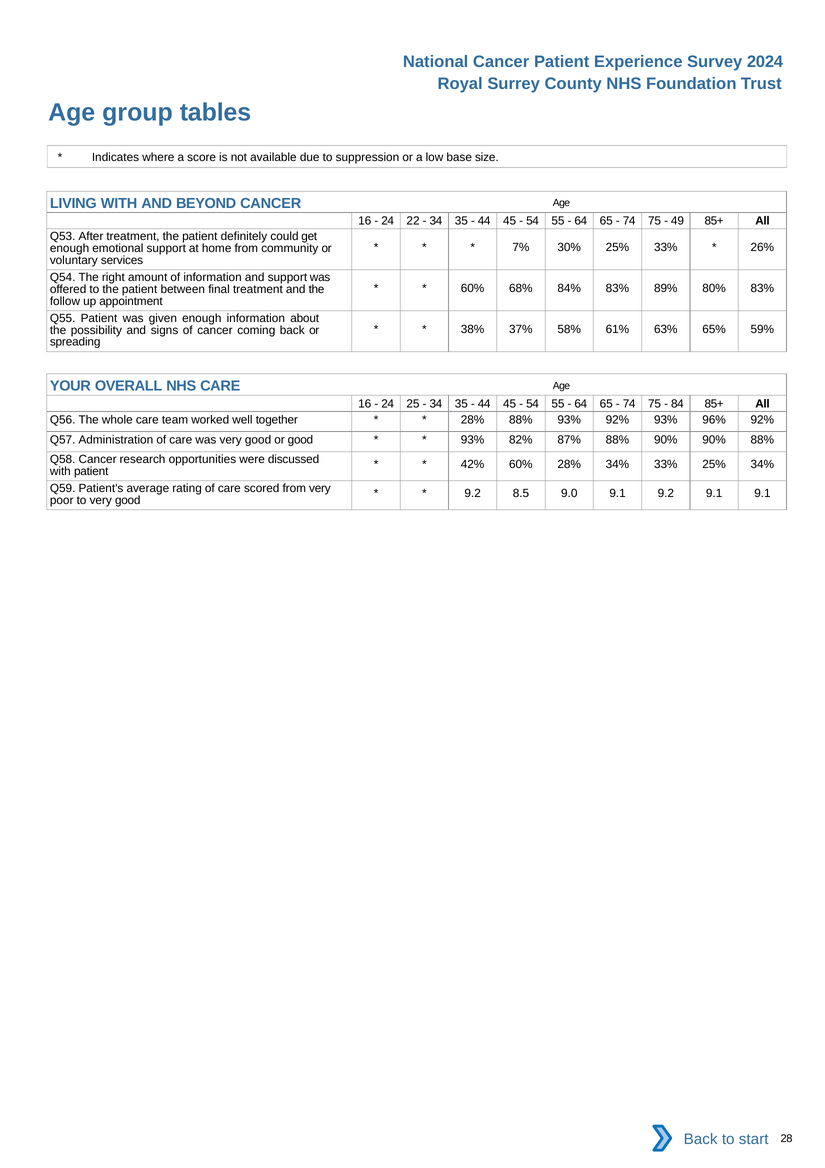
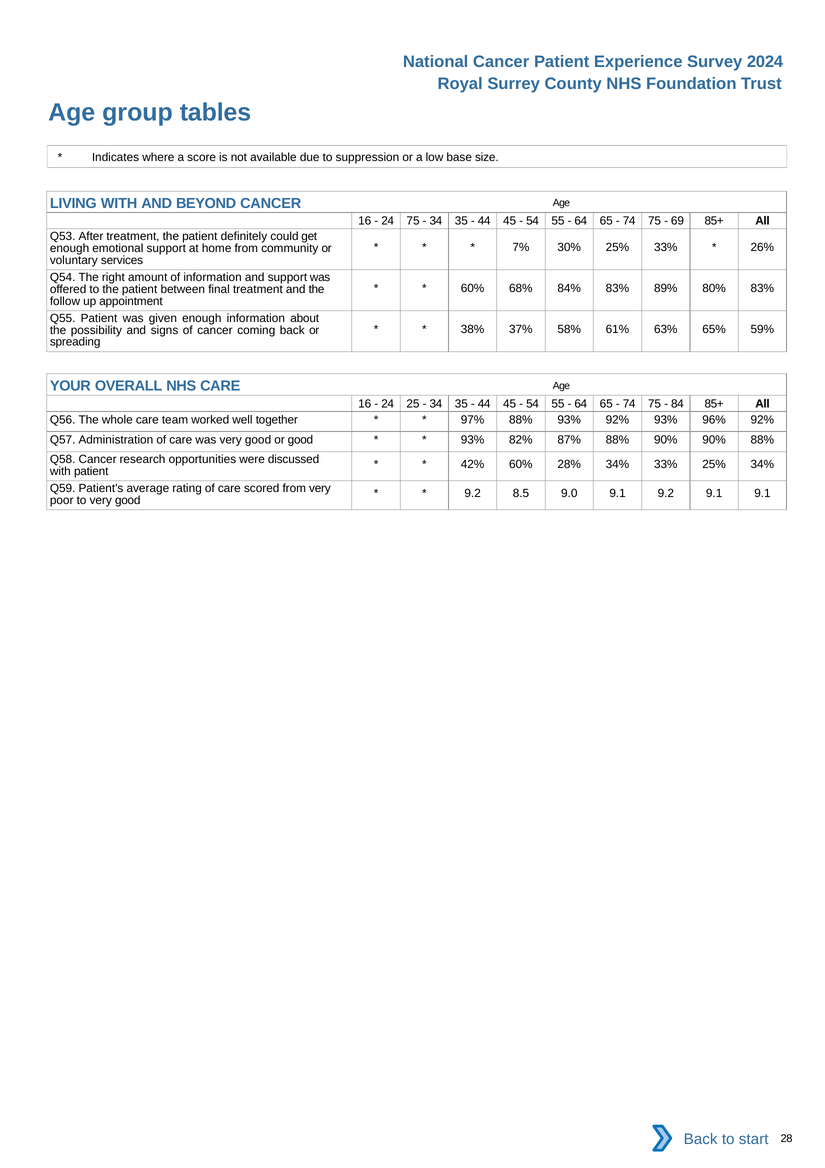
24 22: 22 -> 75 (413, 221)
49: 49 -> 69 (677, 221)
28%: 28% -> 97% (473, 419)
